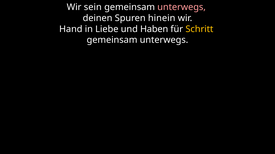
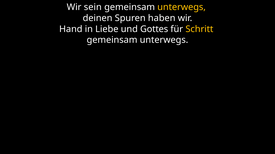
unterwegs colour: pink -> yellow (182, 7)
hinein: hinein -> haben (162, 18)
Haben: Haben -> Gottes (154, 29)
